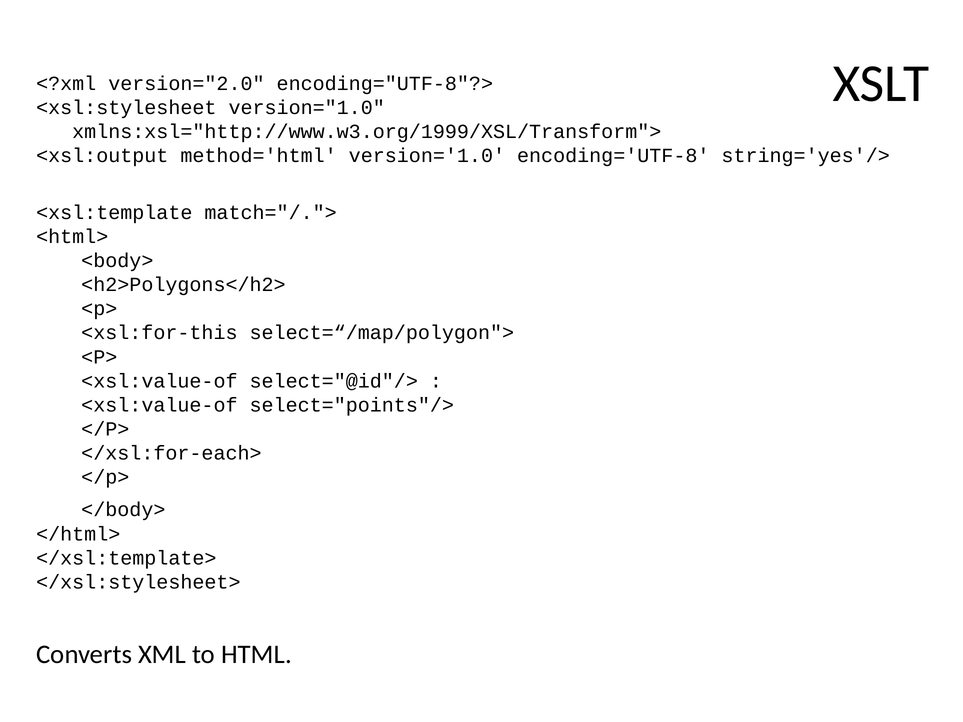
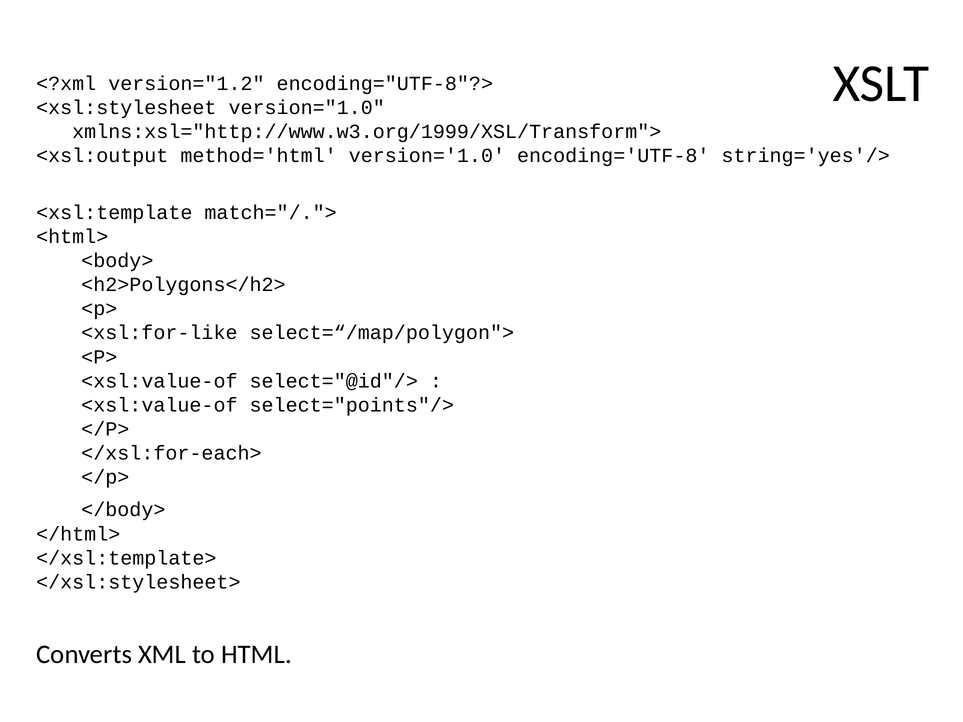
version="2.0: version="2.0 -> version="1.2 (186, 84)
<xsl:for-this: <xsl:for-this -> <xsl:for-like (159, 333)
